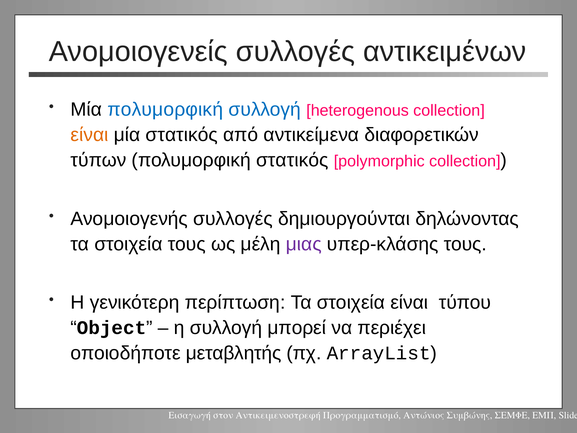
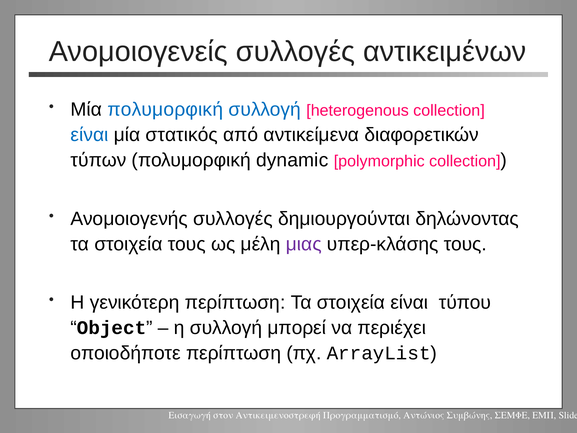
είναι colour: orange -> blue (90, 135)
πολυμορφική στατικός: στατικός -> dynamic (292, 160)
οποιοδήποτε μεταβλητής: μεταβλητής -> περίπτωση (234, 353)
